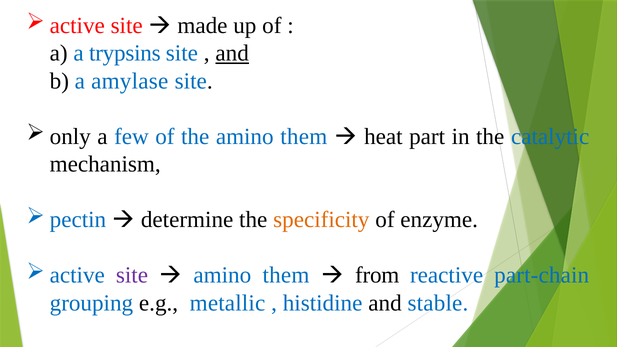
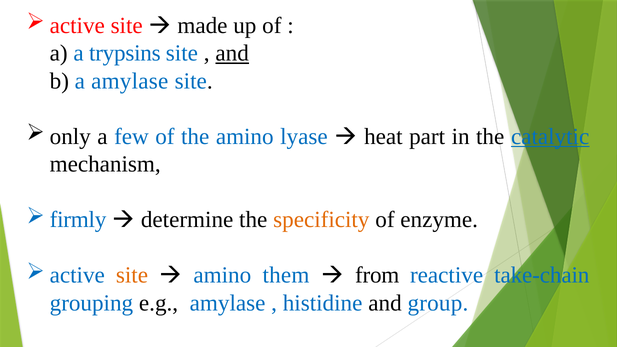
the amino them: them -> lyase (304, 137)
catalytic underline: none -> present (550, 137)
pectin: pectin -> firmly (78, 220)
site colour: purple -> orange (132, 275)
part-chain: part-chain -> take-chain (542, 275)
e.g metallic: metallic -> amylase (228, 303)
stable: stable -> group (438, 303)
